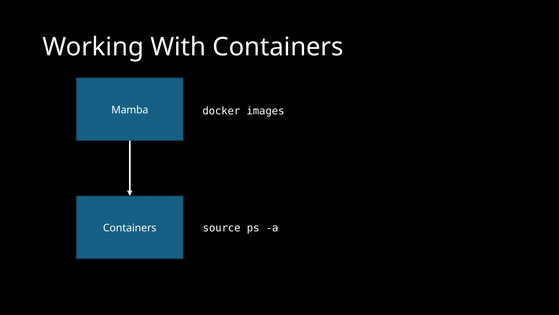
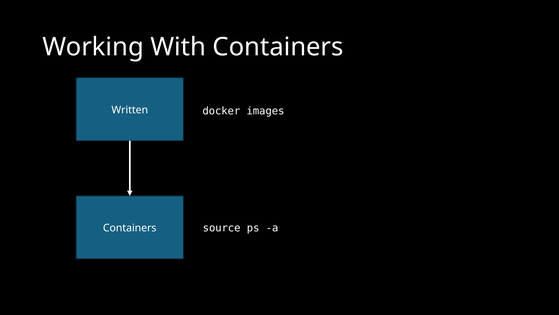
Mamba: Mamba -> Written (130, 110)
